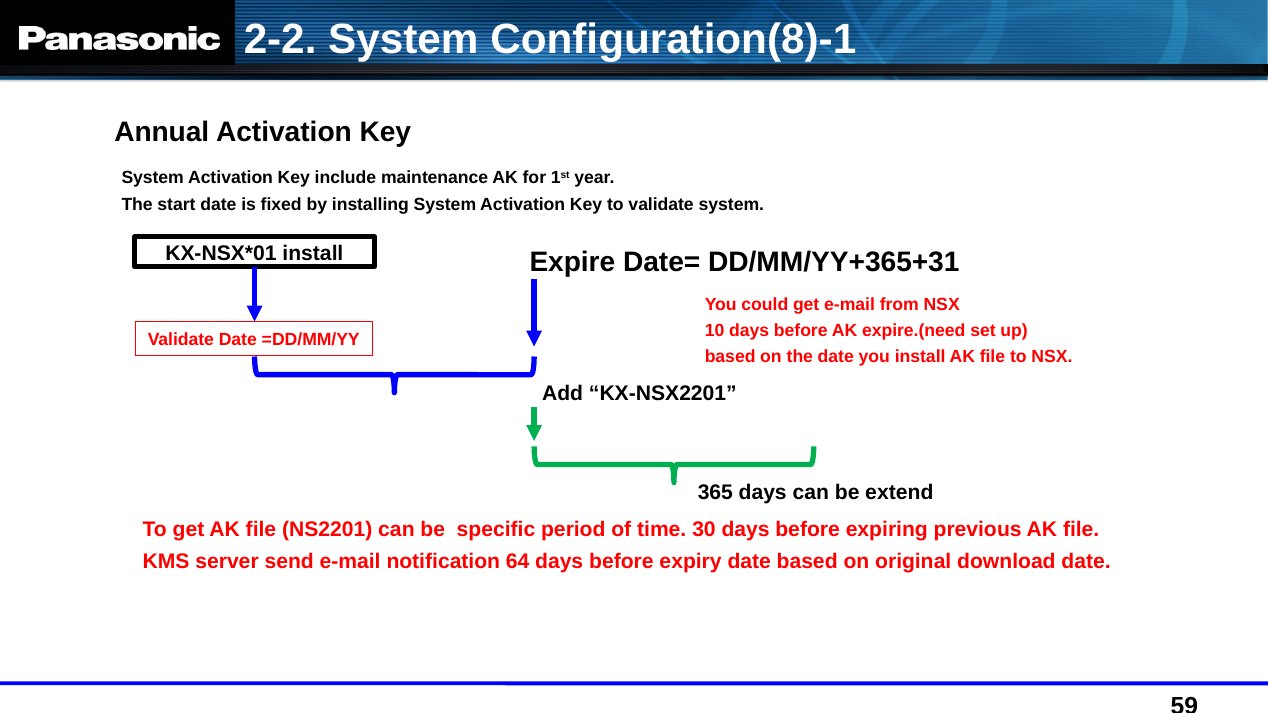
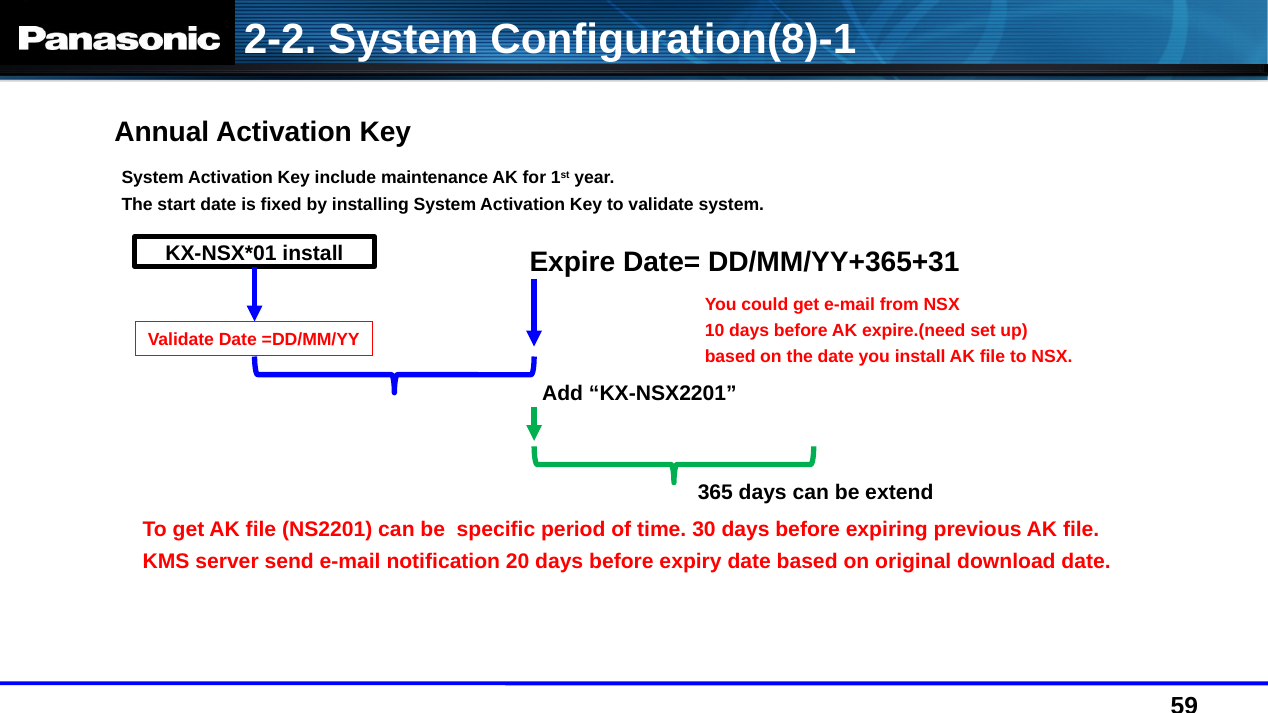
64: 64 -> 20 (518, 562)
